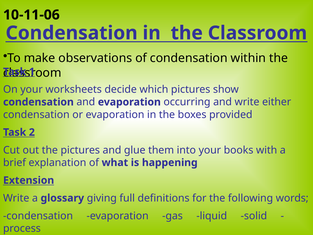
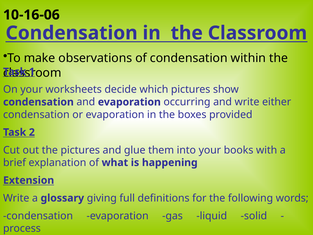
10-11-06: 10-11-06 -> 10-16-06 (31, 15)
